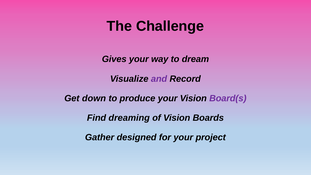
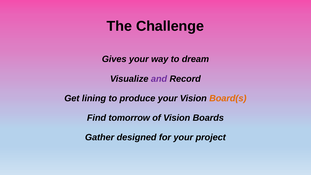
down: down -> lining (94, 98)
Board(s colour: purple -> orange (228, 98)
dreaming: dreaming -> tomorrow (129, 118)
